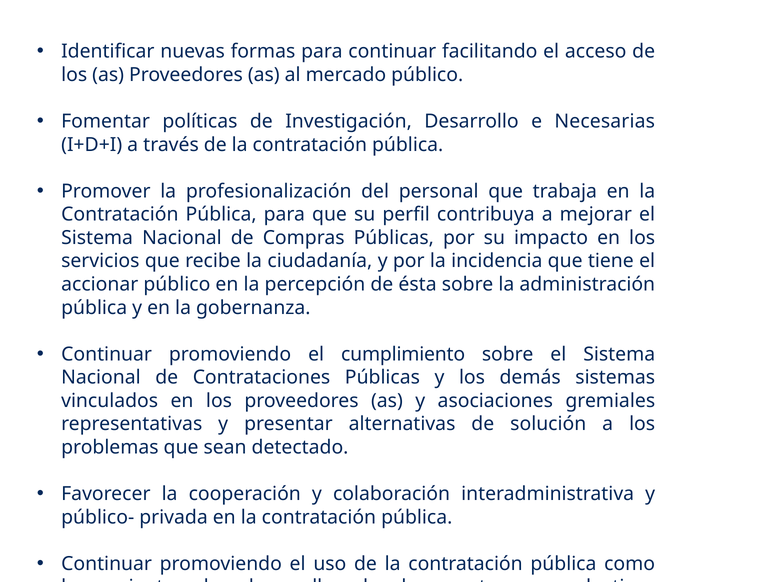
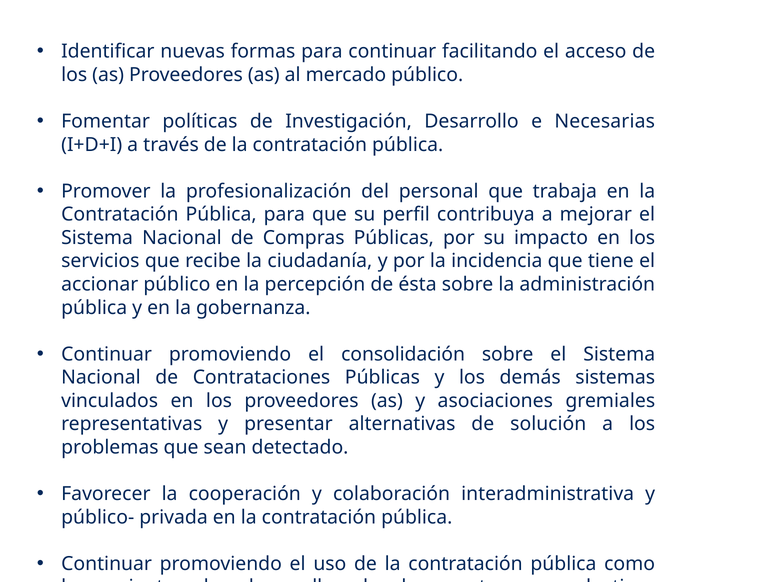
cumplimiento: cumplimiento -> consolidación (403, 354)
